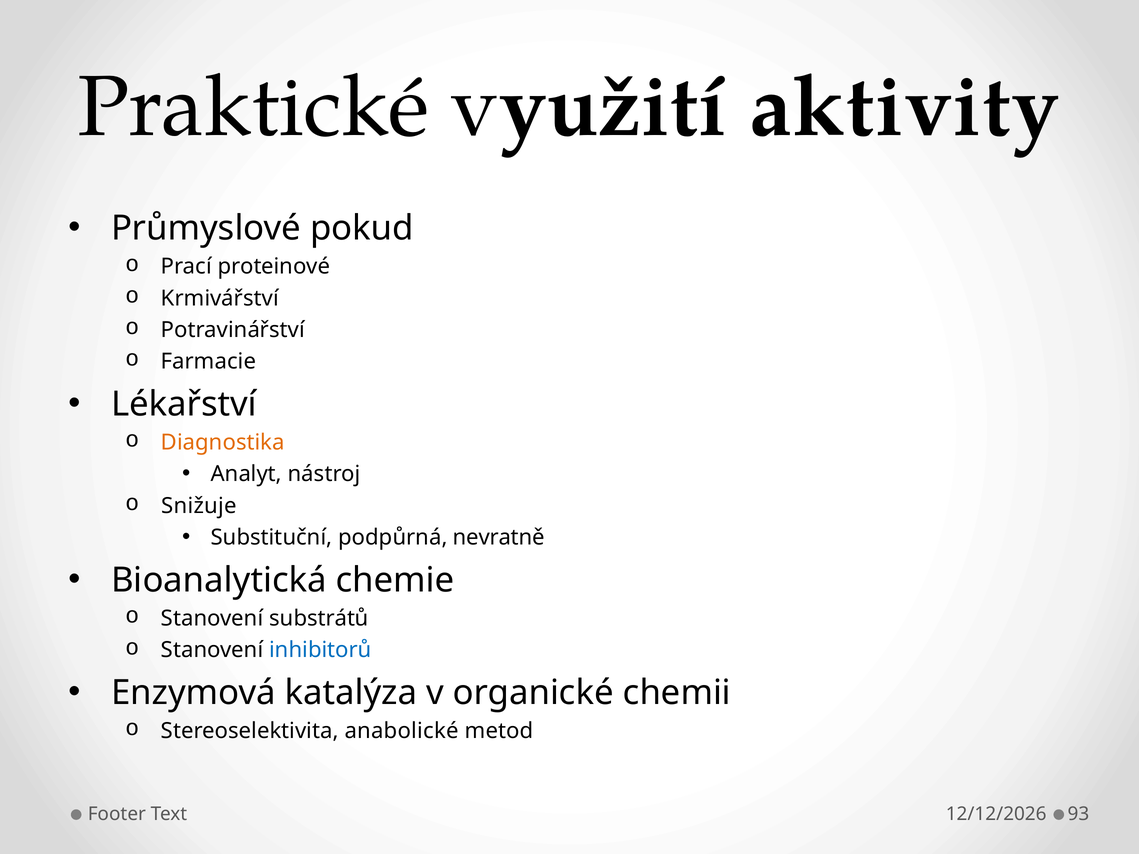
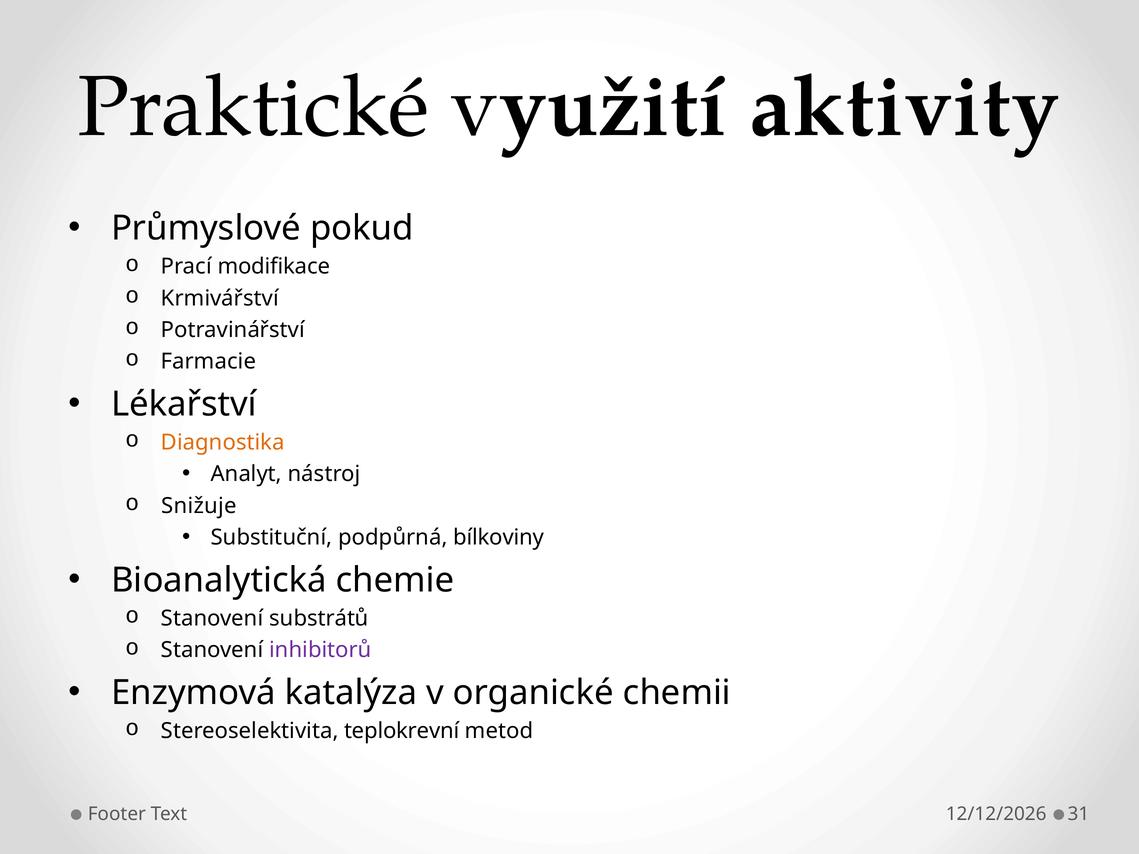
proteinové: proteinové -> modifikace (274, 267)
nevratně: nevratně -> bílkoviny (499, 538)
inhibitorů colour: blue -> purple (320, 650)
anabolické: anabolické -> teplokrevní (402, 731)
93: 93 -> 31 (1078, 814)
